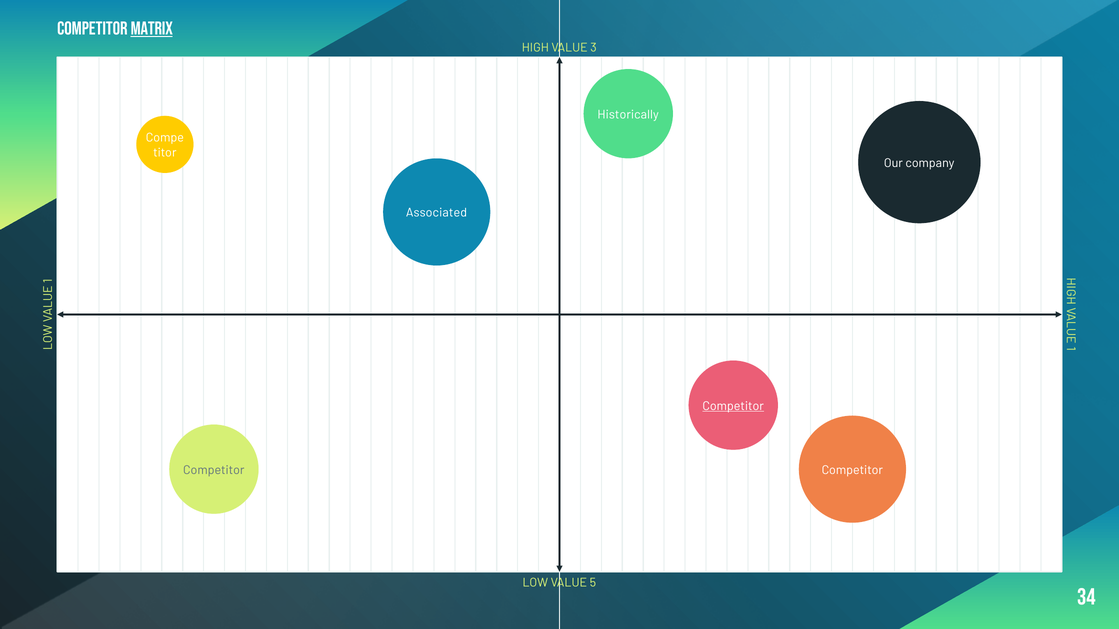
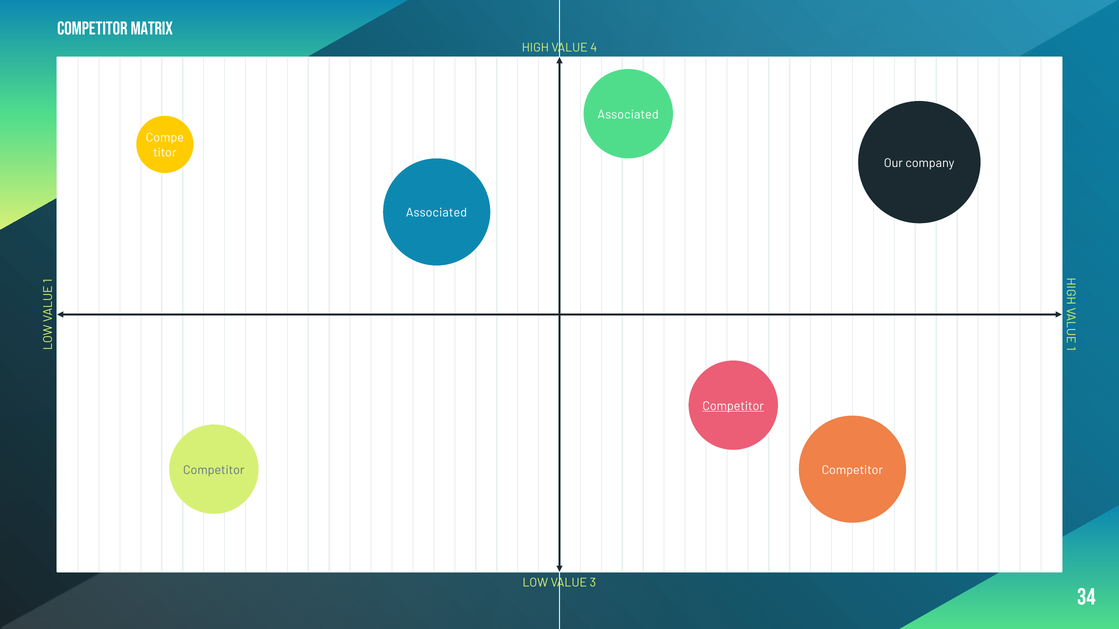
Matrix underline: present -> none (152, 28)
3: 3 -> 4 (594, 48)
Historically: Historically -> Associated (628, 115)
5: 5 -> 3 (593, 583)
